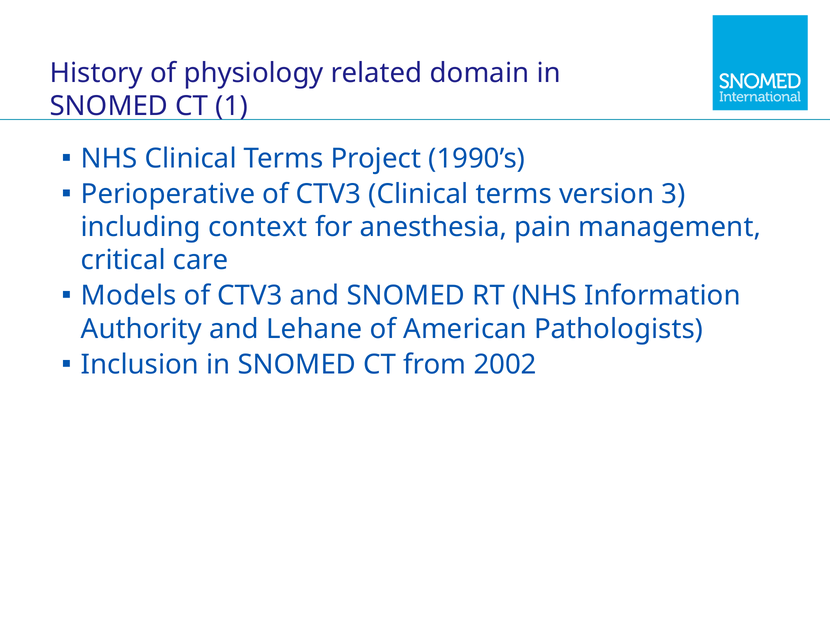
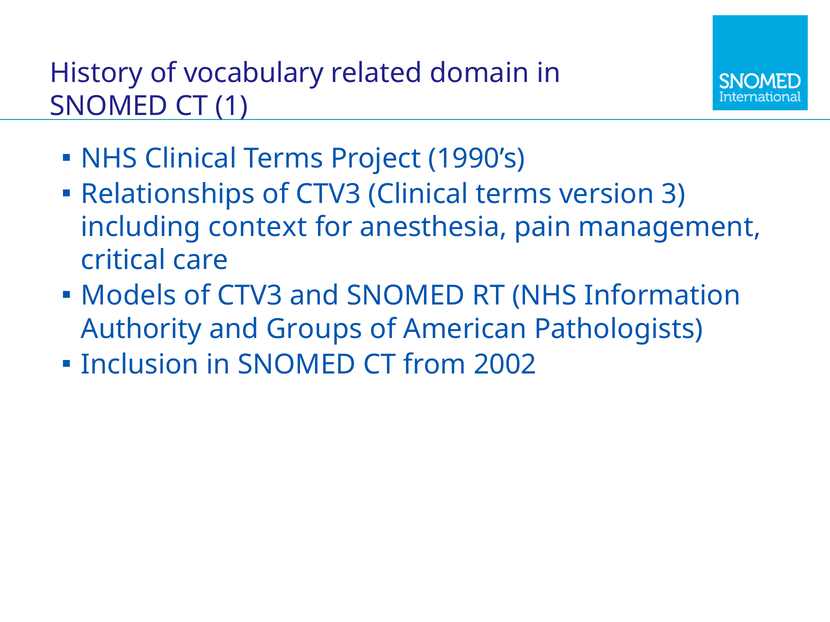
physiology: physiology -> vocabulary (254, 73)
Perioperative: Perioperative -> Relationships (168, 194)
Lehane: Lehane -> Groups (314, 329)
